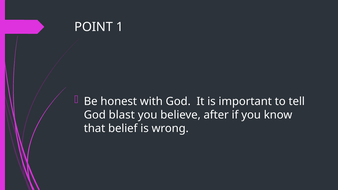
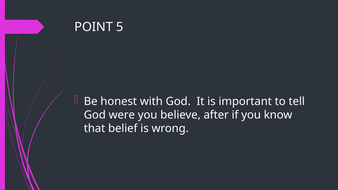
1: 1 -> 5 (120, 27)
blast: blast -> were (122, 115)
